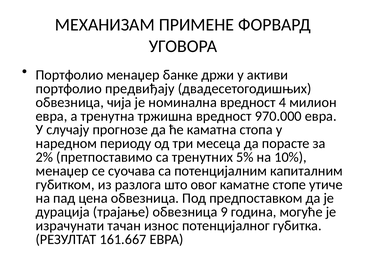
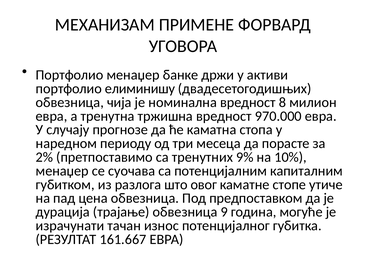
предвиђају: предвиђају -> елиминишу (140, 89)
4: 4 -> 8 (283, 102)
5%: 5% -> 9% (245, 157)
